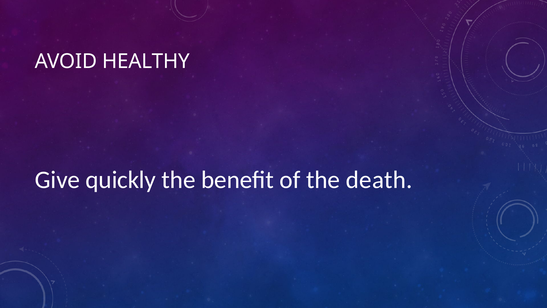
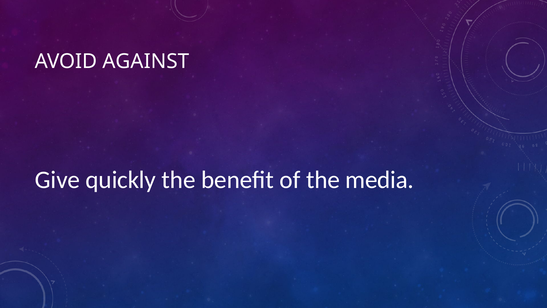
HEALTHY: HEALTHY -> AGAINST (146, 61)
death: death -> media (380, 180)
